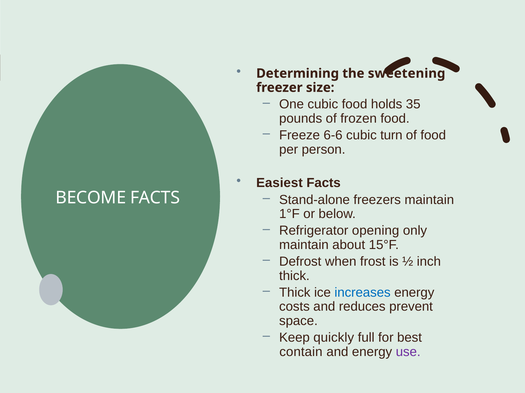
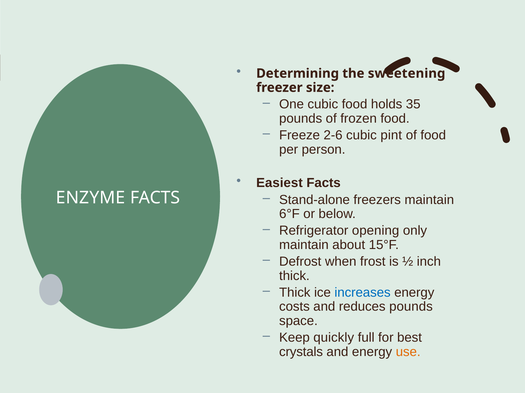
6-6: 6-6 -> 2-6 (333, 136)
turn: turn -> pint (391, 136)
BECOME: BECOME -> ENZYME (91, 198)
1°F: 1°F -> 6°F (289, 214)
reduces prevent: prevent -> pounds (411, 307)
contain: contain -> crystals (301, 352)
use colour: purple -> orange (408, 352)
